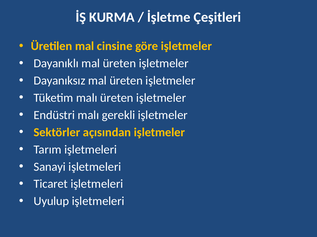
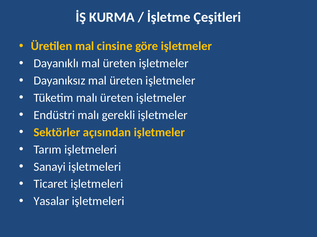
Uyulup: Uyulup -> Yasalar (51, 202)
